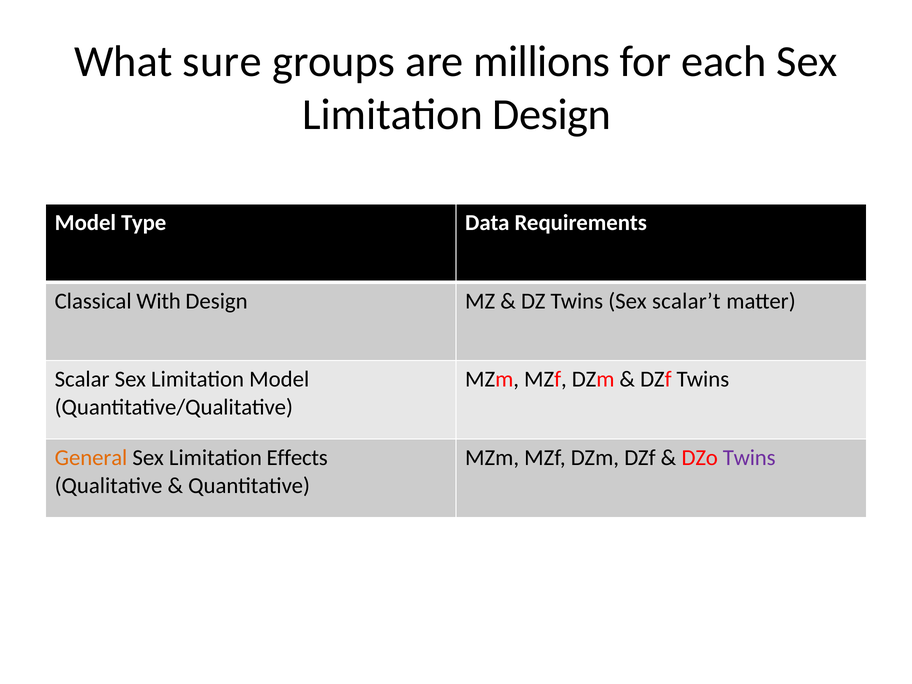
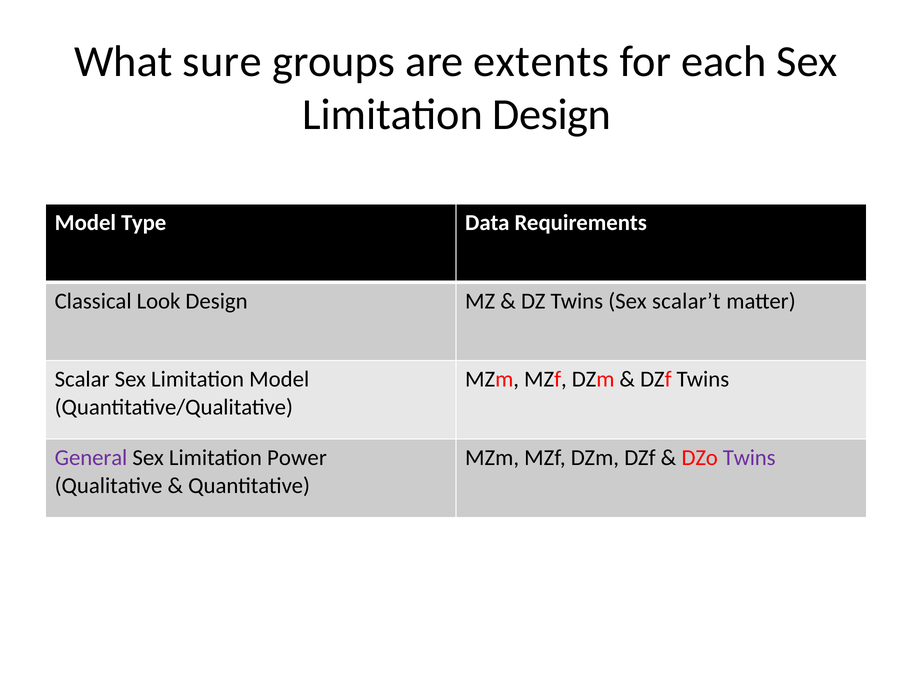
millions: millions -> extents (541, 62)
With: With -> Look (159, 301)
General colour: orange -> purple (91, 458)
Effects: Effects -> Power (297, 458)
